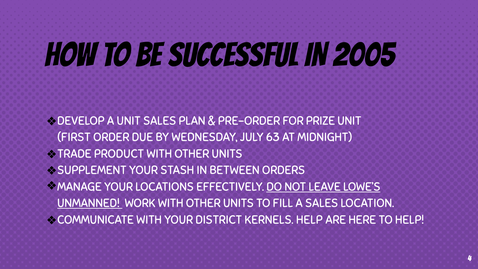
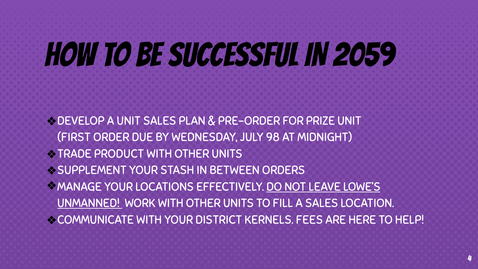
2005: 2005 -> 2059 (364, 56)
63: 63 -> 98 (273, 137)
KERNELS HELP: HELP -> FEES (309, 220)
